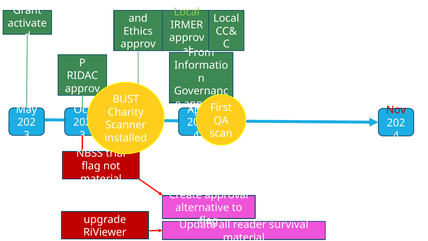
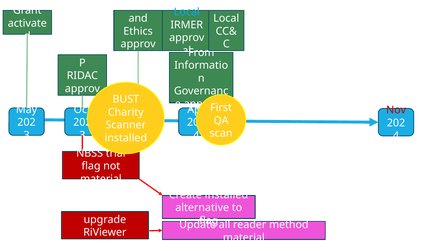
Local colour: light green -> light blue (187, 12)
Create approval: approval -> installed (227, 195)
survival: survival -> method (289, 225)
